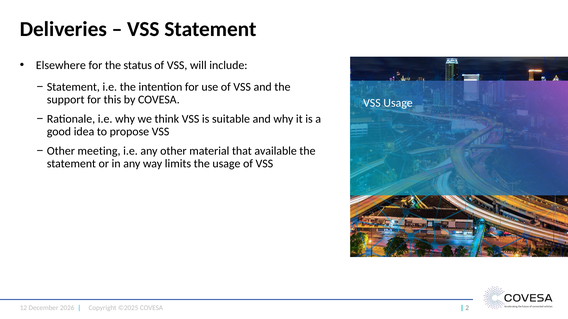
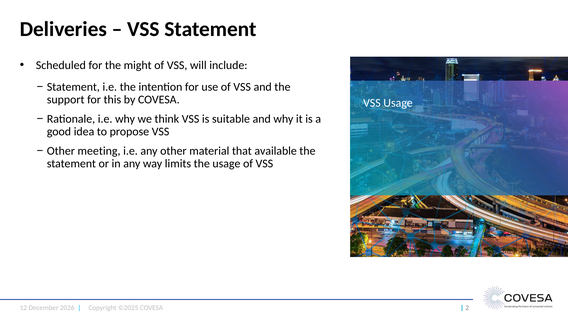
Elsewhere: Elsewhere -> Scheduled (61, 65)
status: status -> might (138, 65)
